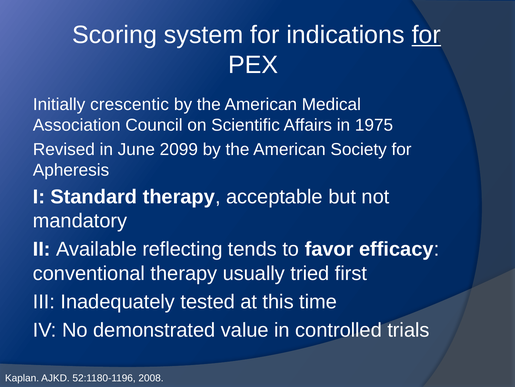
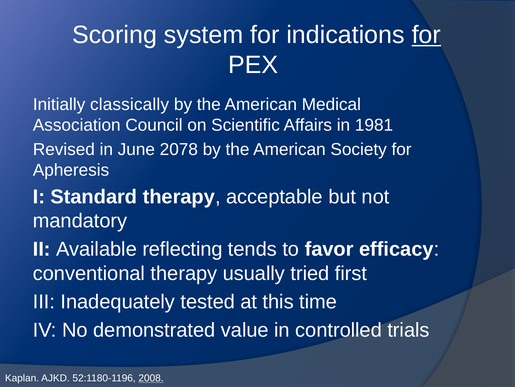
crescentic: crescentic -> classically (130, 104)
1975: 1975 -> 1981 (374, 125)
2099: 2099 -> 2078 (179, 149)
2008 underline: none -> present (151, 377)
